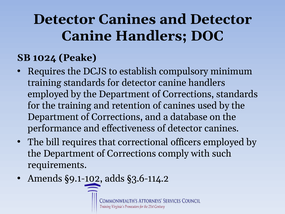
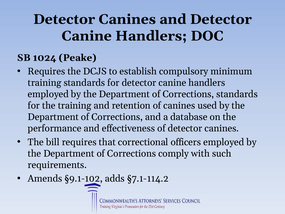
§3.6-114.2: §3.6-114.2 -> §7.1-114.2 (148, 178)
